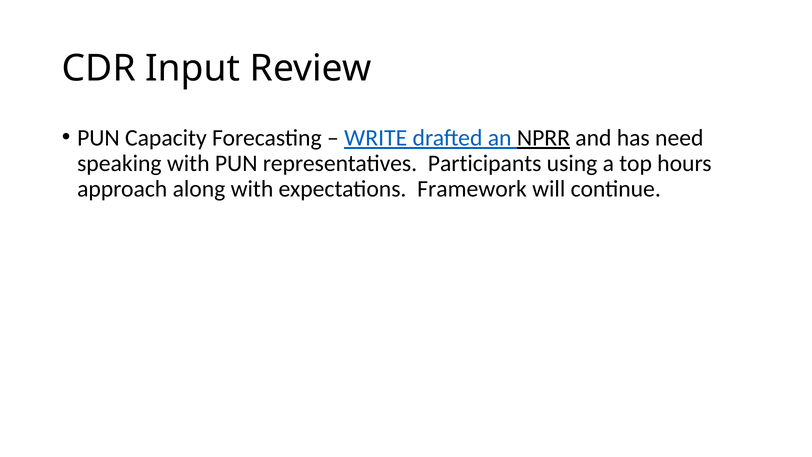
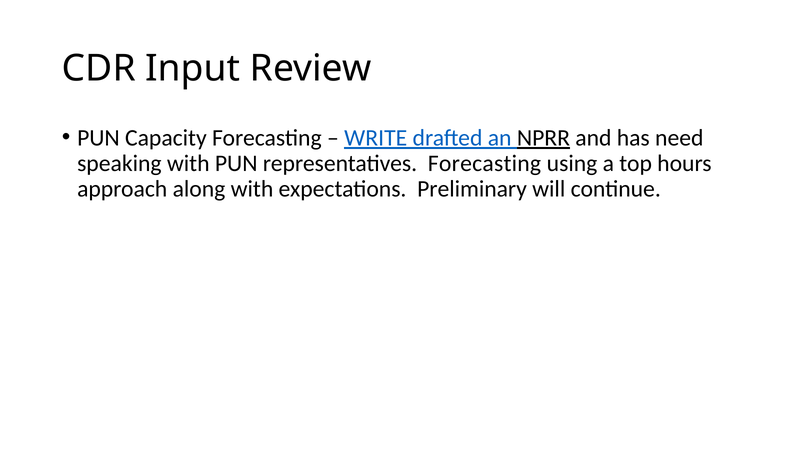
representatives Participants: Participants -> Forecasting (484, 163)
Framework: Framework -> Preliminary (472, 189)
